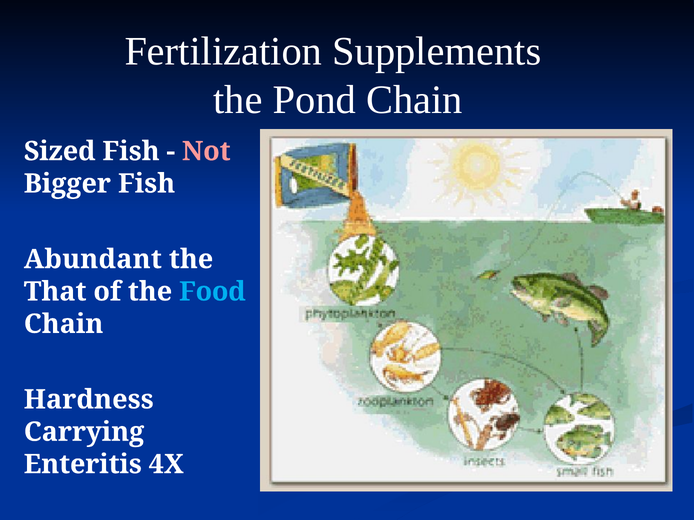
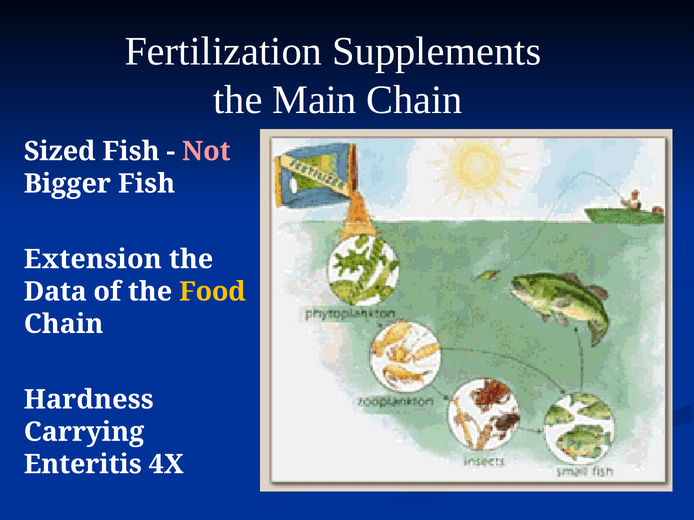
Pond: Pond -> Main (315, 100)
Abundant: Abundant -> Extension (93, 259)
That: That -> Data (55, 292)
Food colour: light blue -> yellow (212, 292)
